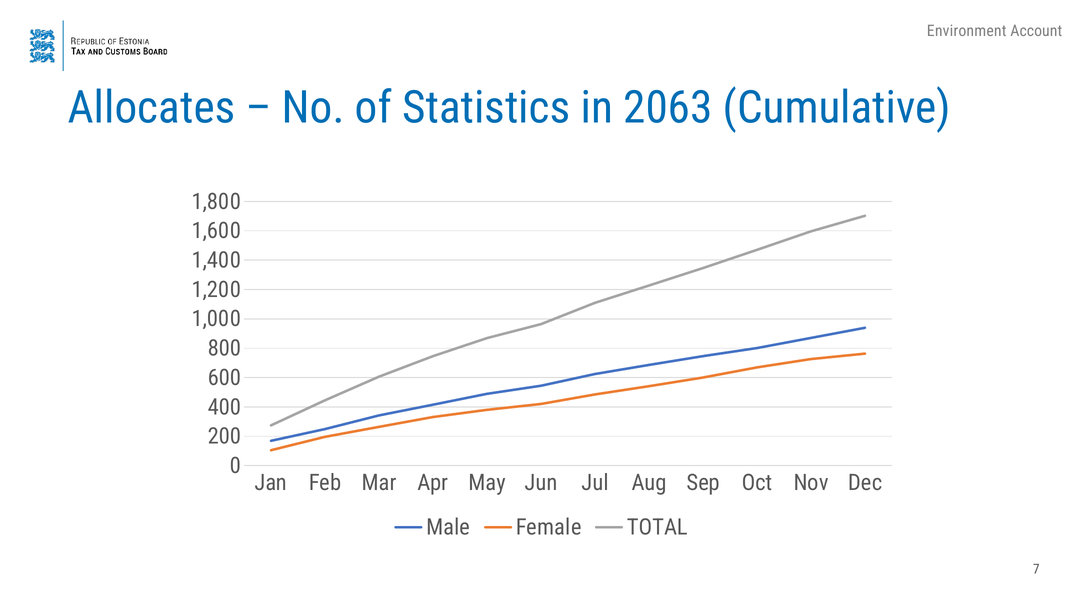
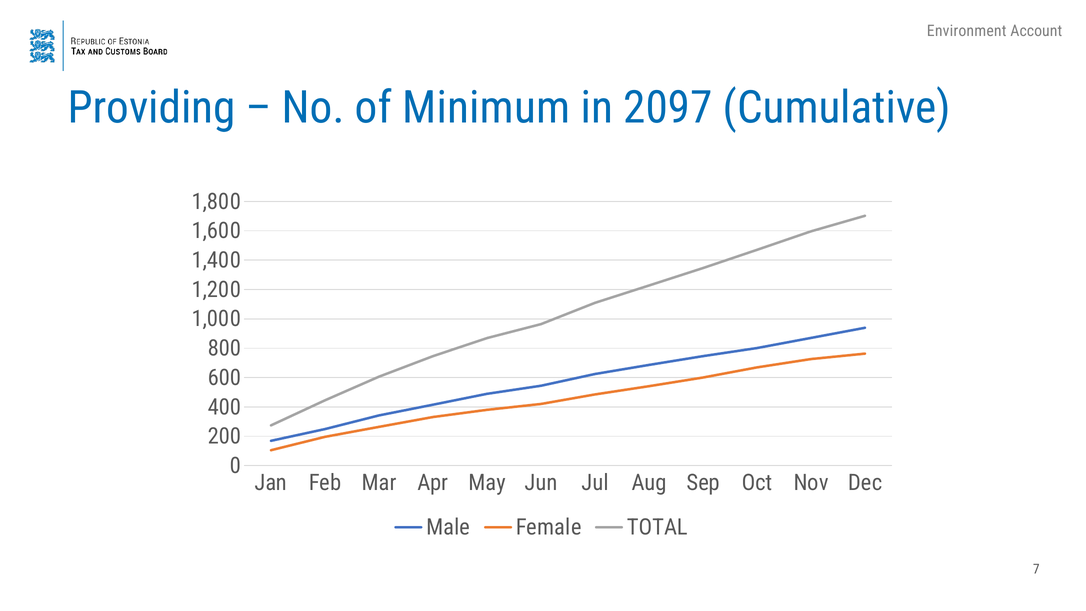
Allocates: Allocates -> Providing (152, 108)
Statistics: Statistics -> Minimum (486, 108)
2063: 2063 -> 2097 (668, 108)
